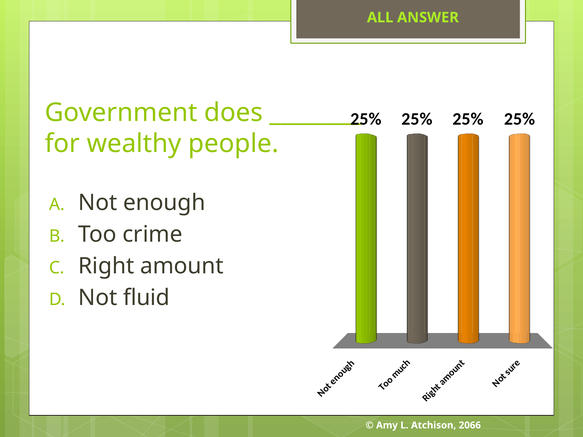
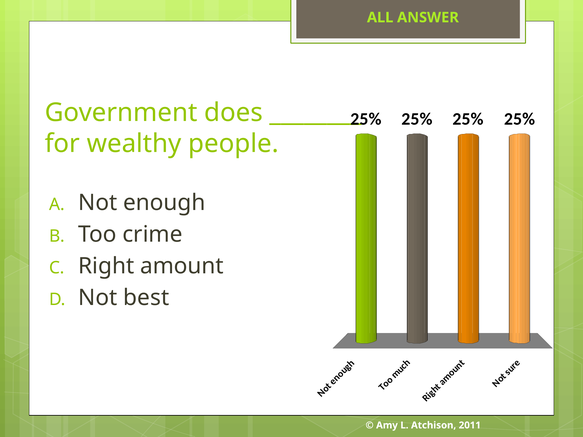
fluid: fluid -> best (146, 298)
2066: 2066 -> 2011 (470, 425)
